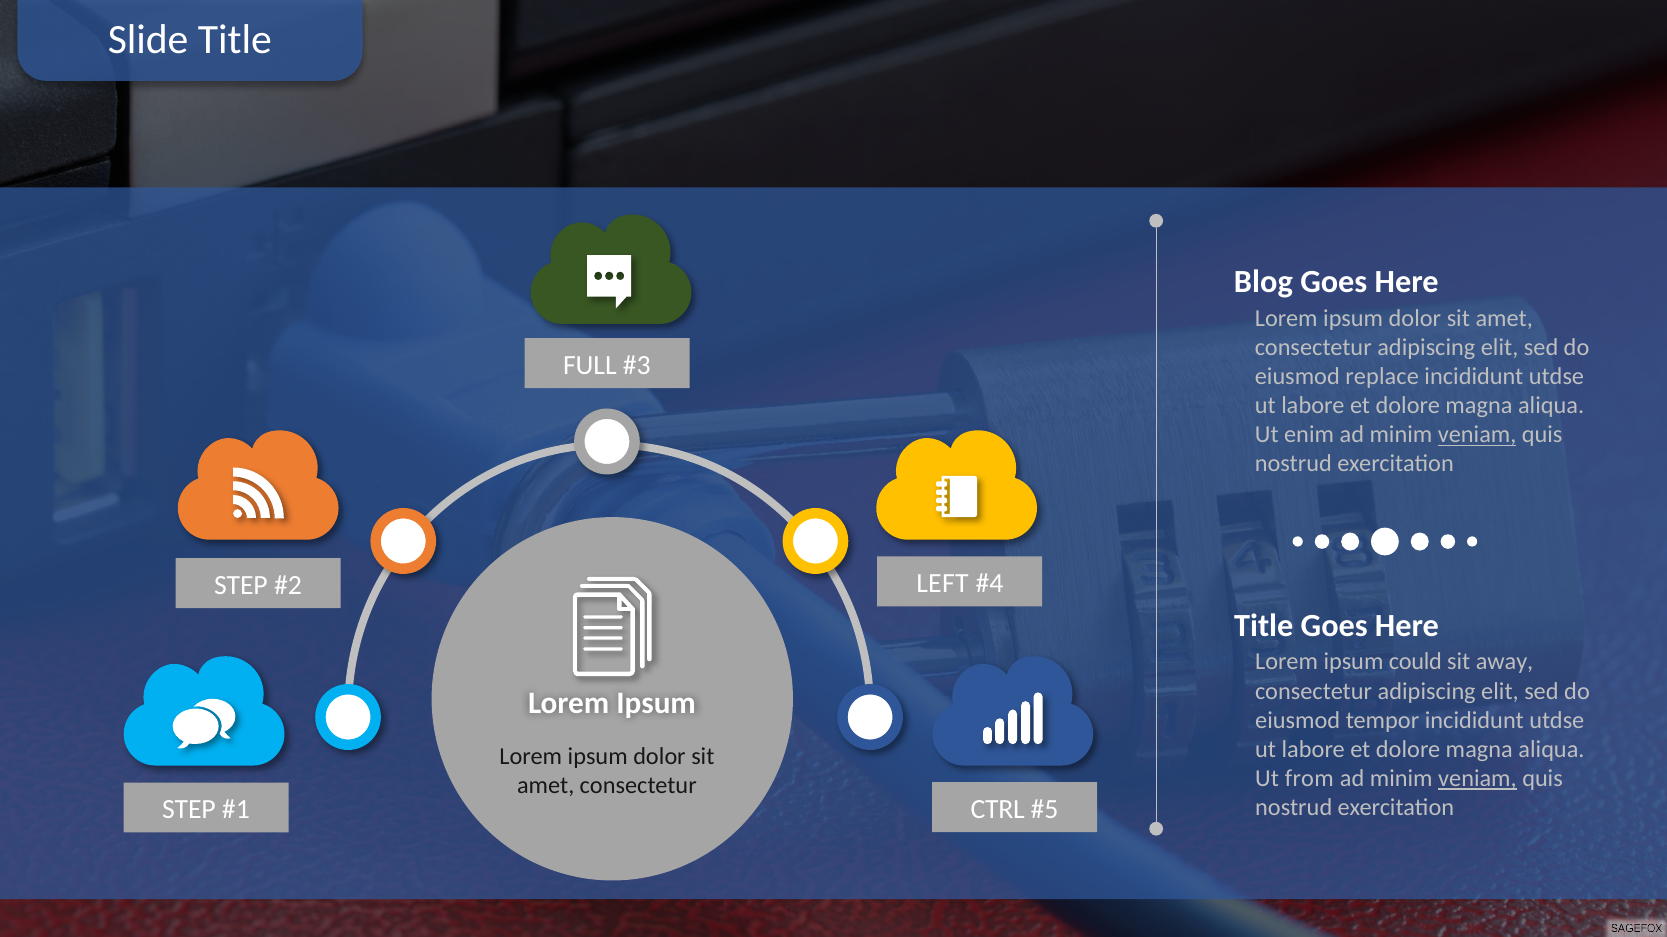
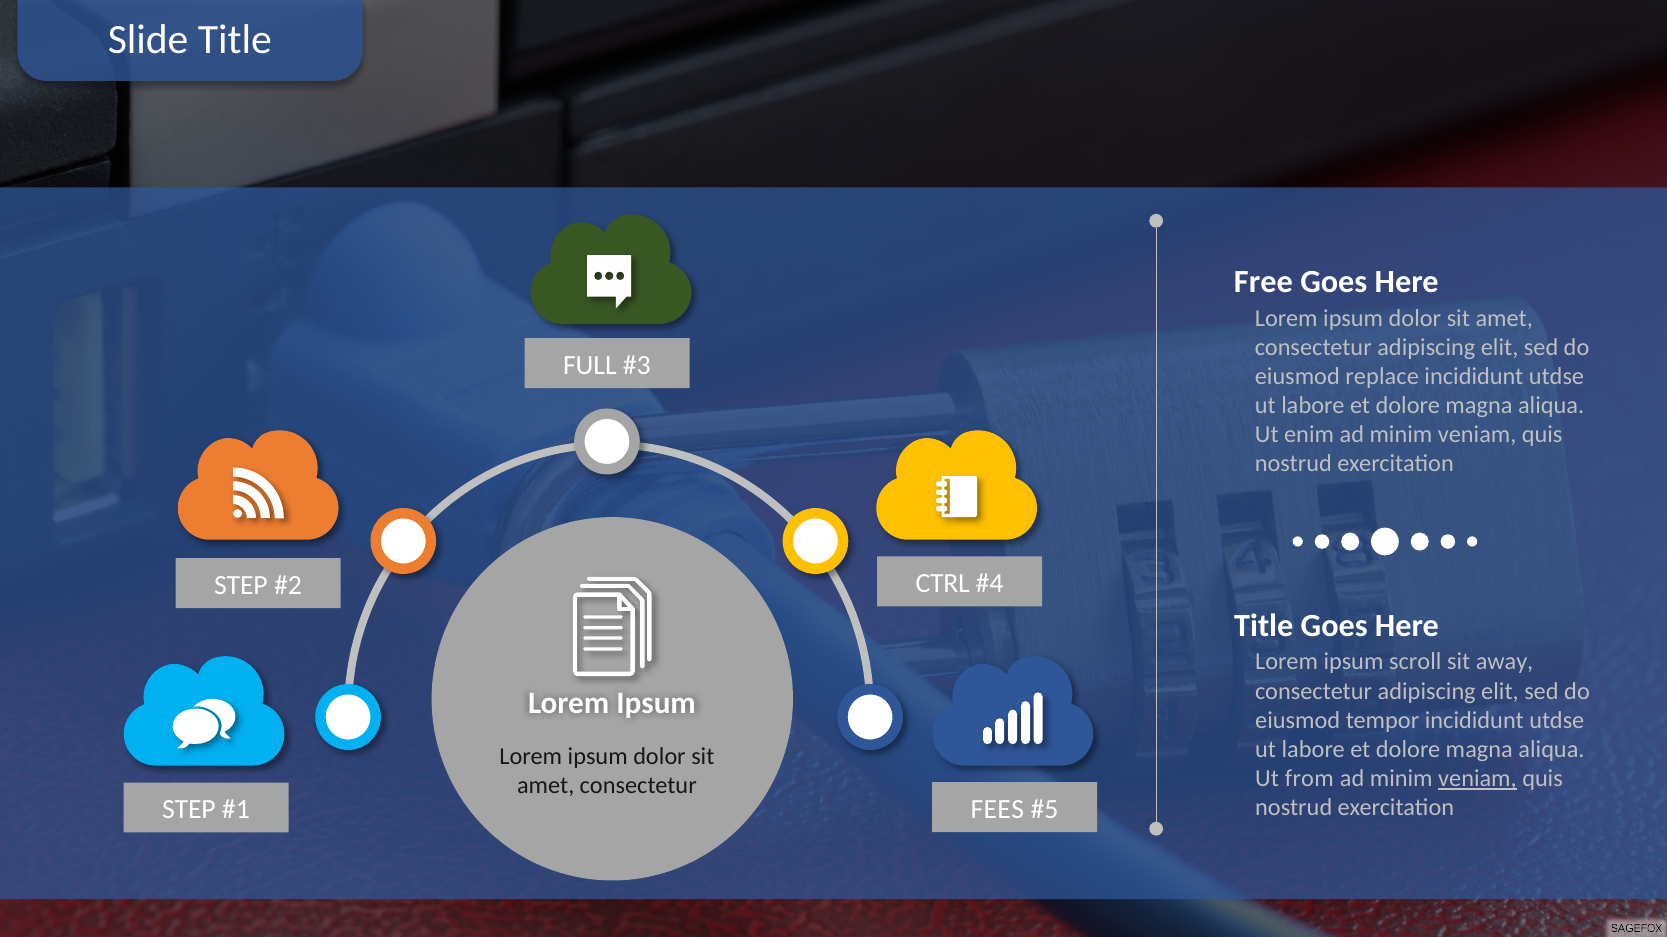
Blog: Blog -> Free (1263, 282)
veniam underline: present -> none (1477, 435)
LEFT: LEFT -> CTRL (943, 584)
could: could -> scroll (1415, 662)
CTRL: CTRL -> FEES (997, 810)
